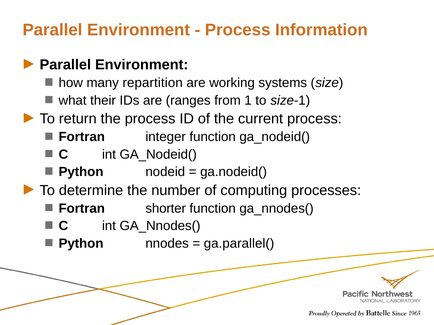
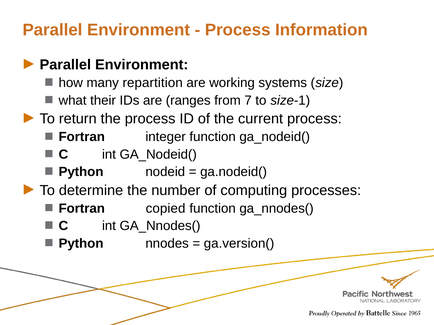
1: 1 -> 7 (248, 101)
shorter: shorter -> copied (166, 209)
ga.parallel(: ga.parallel( -> ga.version( (239, 244)
